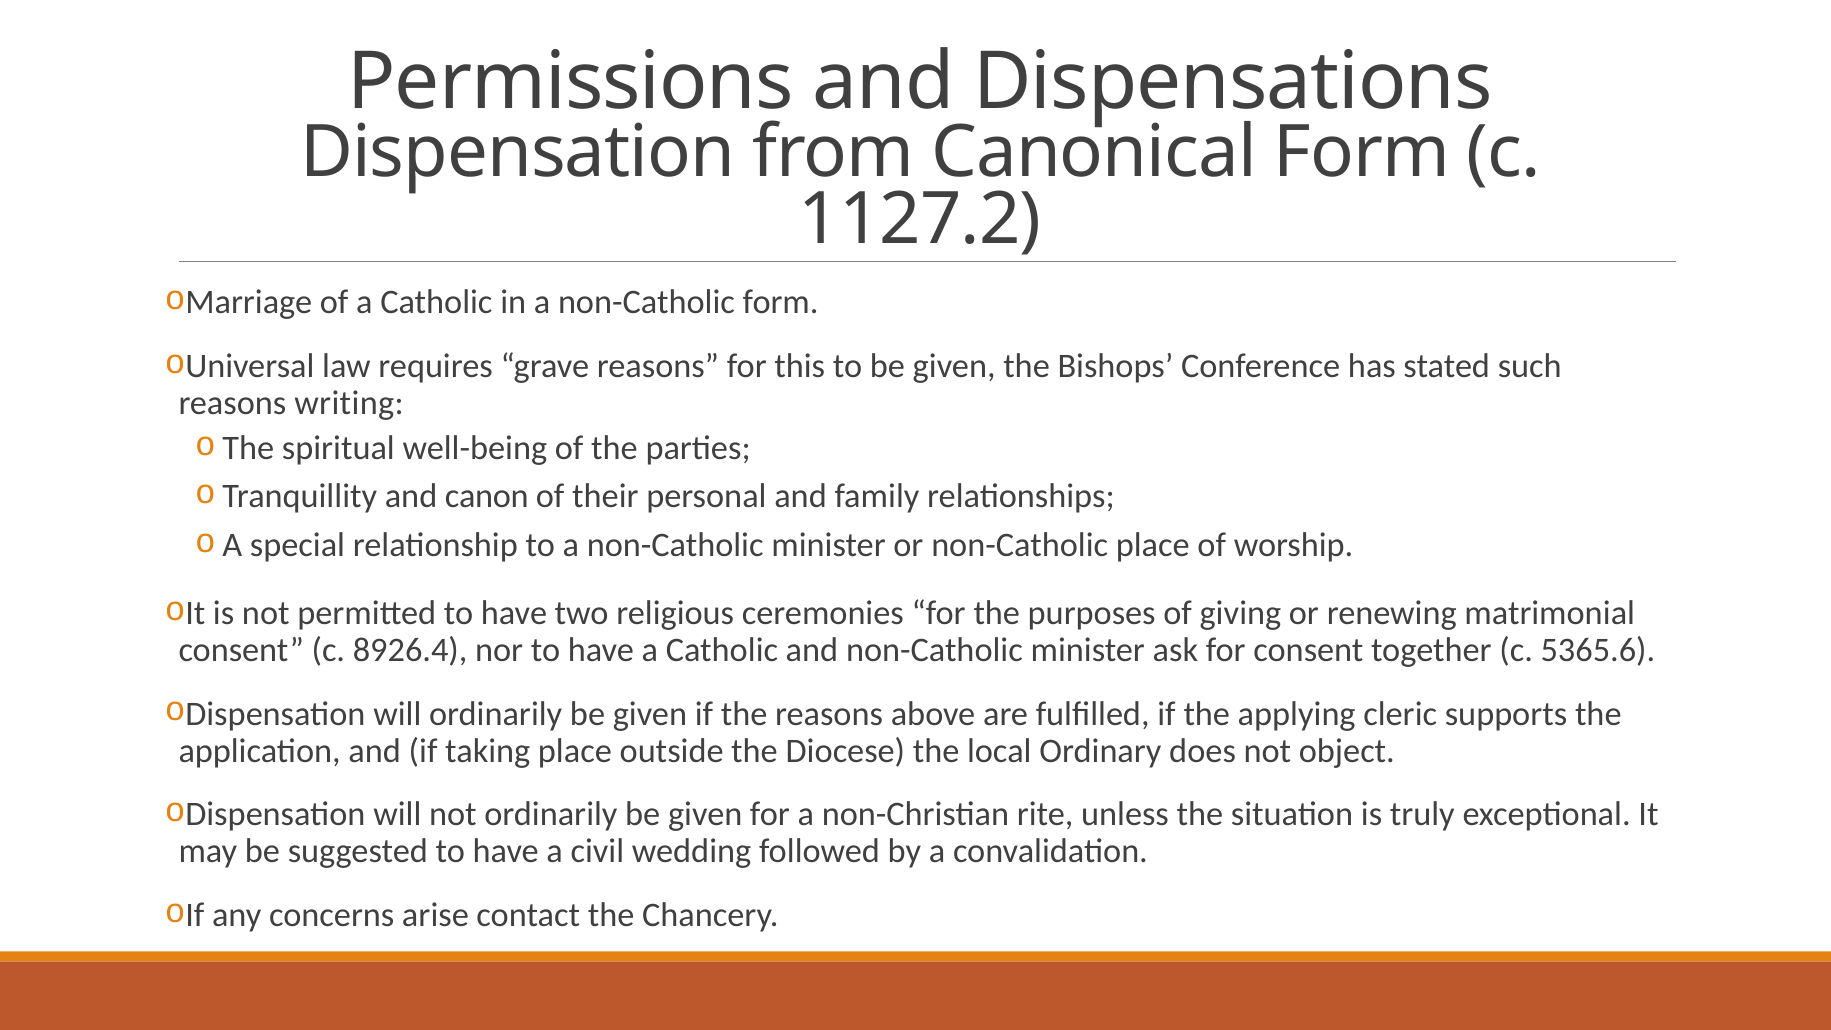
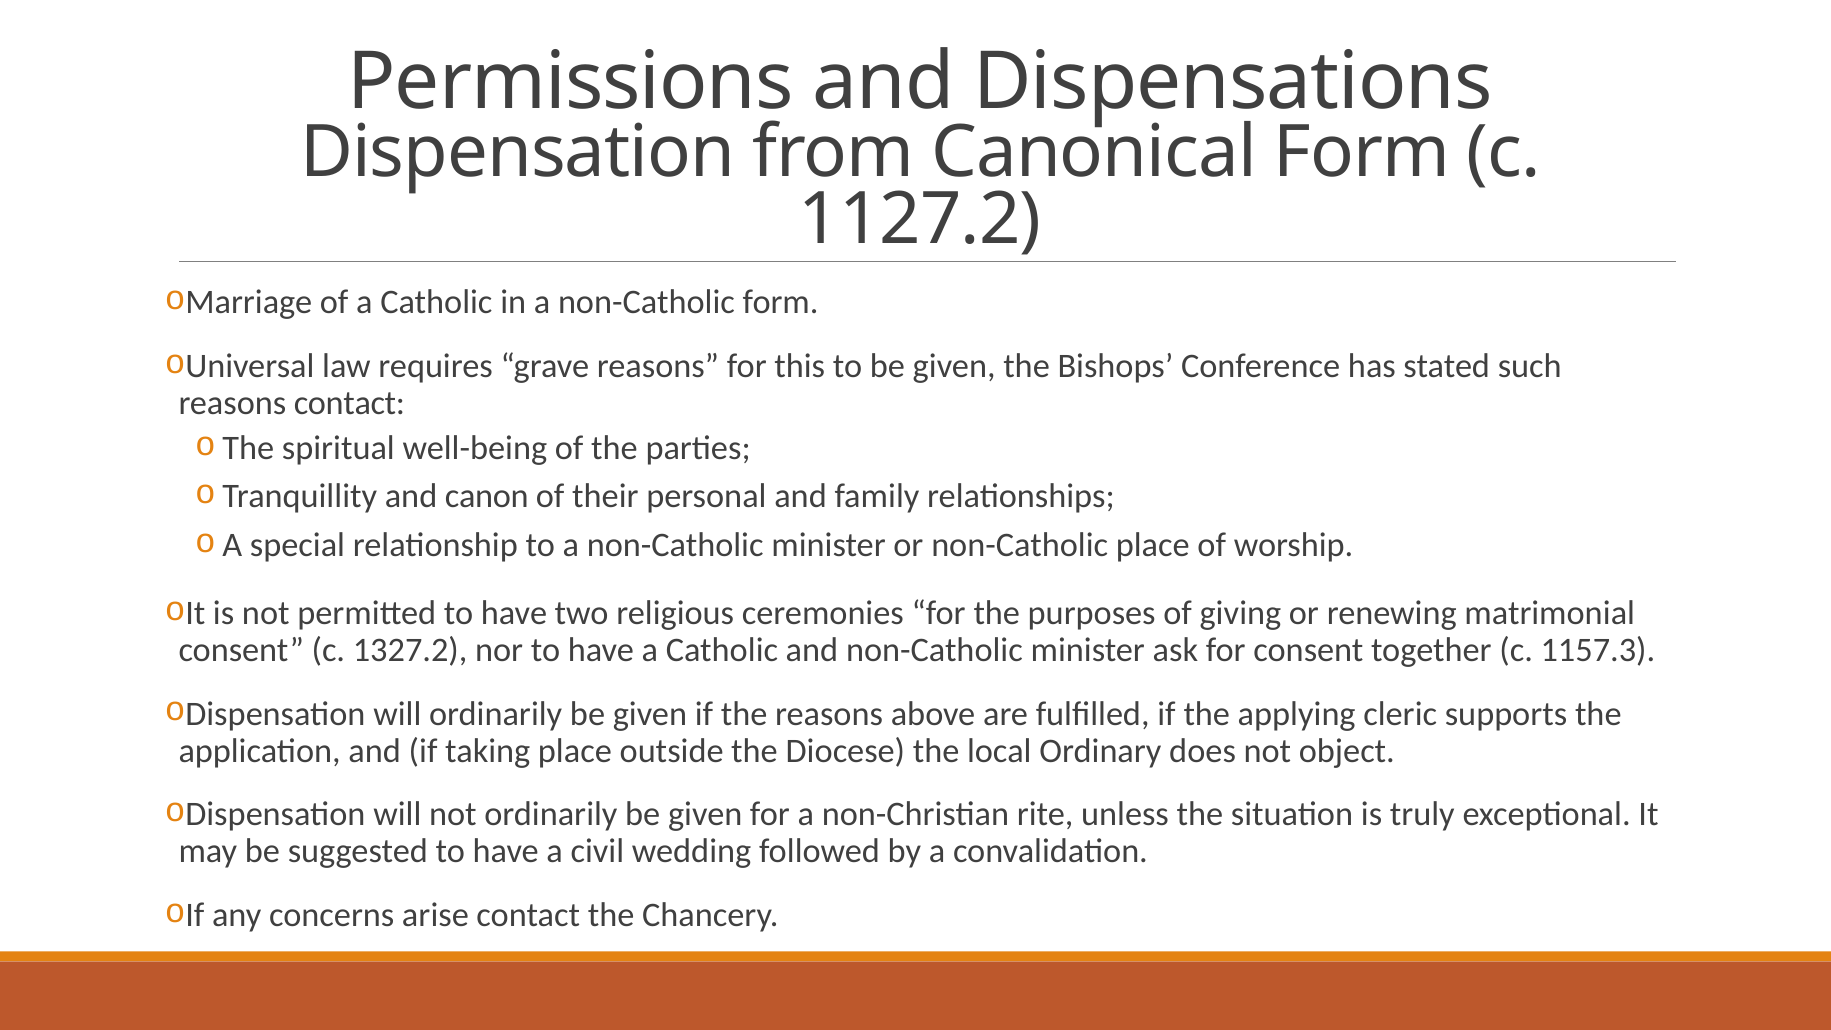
reasons writing: writing -> contact (349, 403)
8926.4: 8926.4 -> 1327.2 (410, 650)
5365.6: 5365.6 -> 1157.3 (1598, 650)
